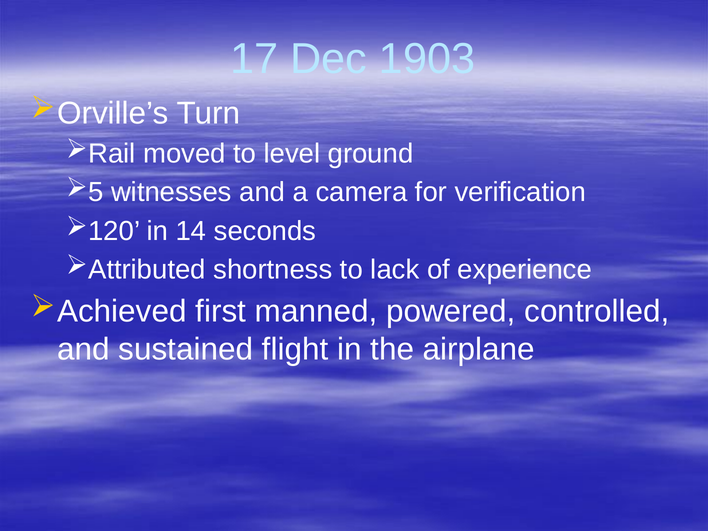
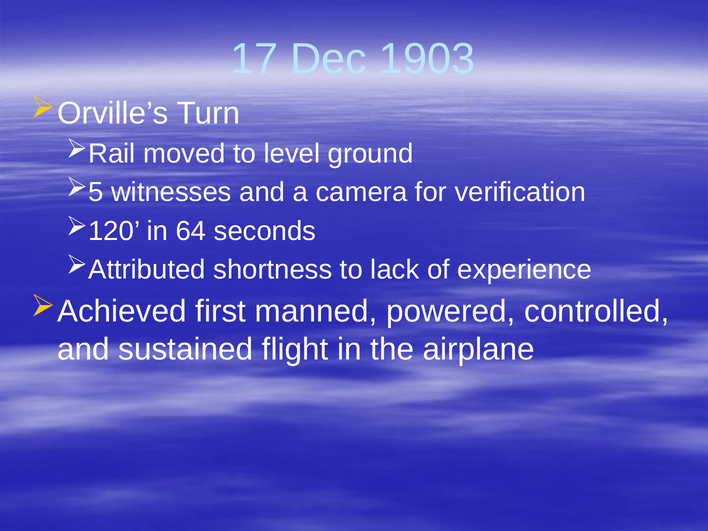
14: 14 -> 64 (191, 231)
